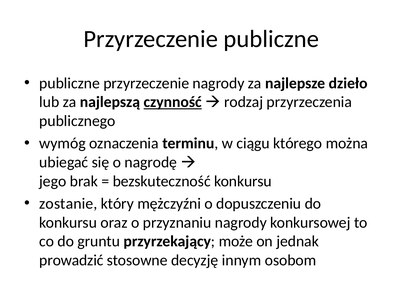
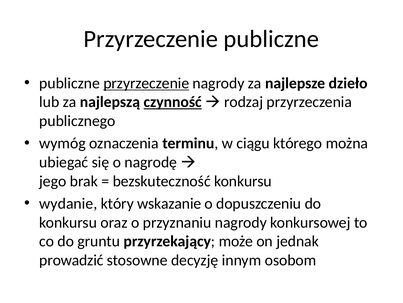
przyrzeczenie underline: none -> present (146, 83)
zostanie: zostanie -> wydanie (68, 203)
mężczyźni: mężczyźni -> wskazanie (169, 203)
